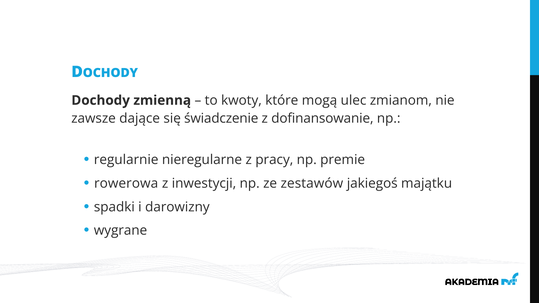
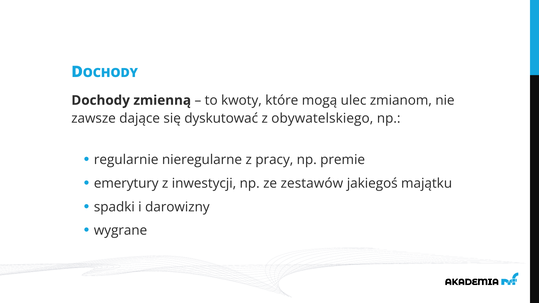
świadczenie: świadczenie -> dyskutować (221, 118)
dofinansowanie: dofinansowanie -> obywatelskiego (322, 118)
rowerowa: rowerowa -> emerytury (126, 184)
